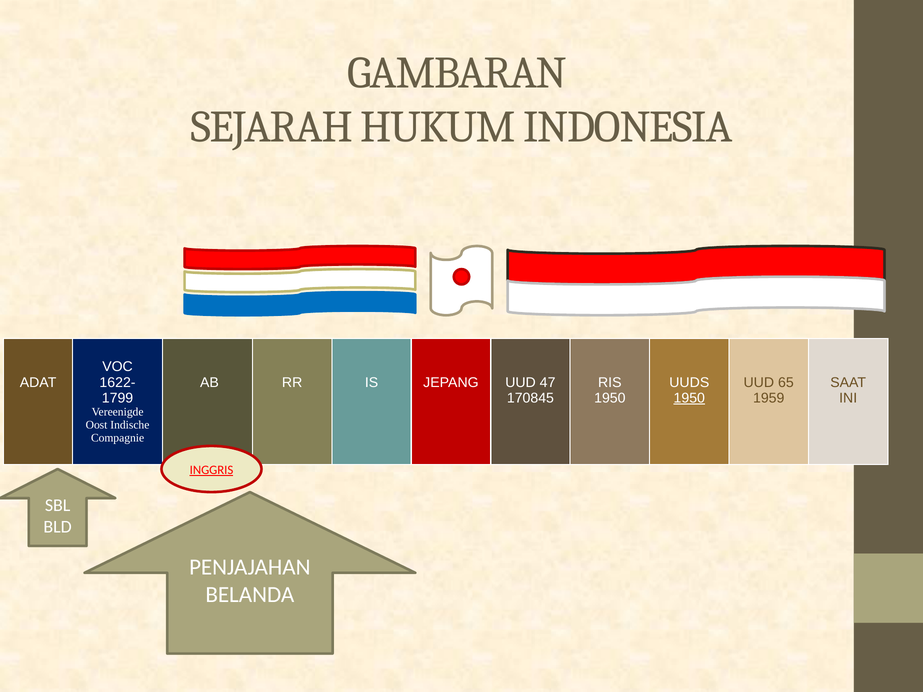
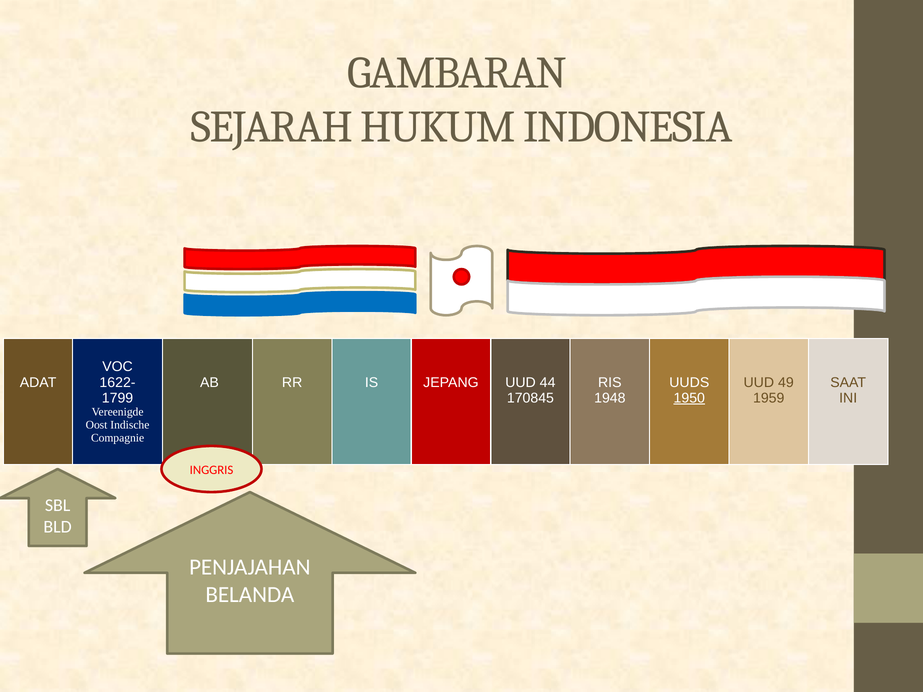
47: 47 -> 44 (548, 383)
65: 65 -> 49 (786, 383)
1950: 1950 -> 1948 (610, 398)
INGGRIS underline: present -> none (211, 470)
